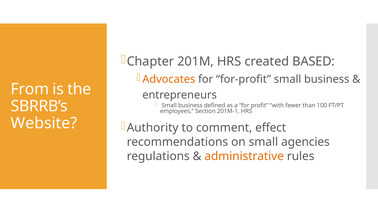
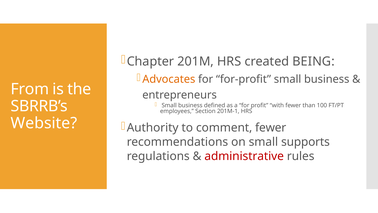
BASED: BASED -> BEING (314, 61)
comment effect: effect -> fewer (271, 128)
agencies: agencies -> supports (305, 142)
administrative colour: orange -> red (244, 156)
